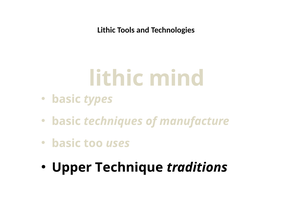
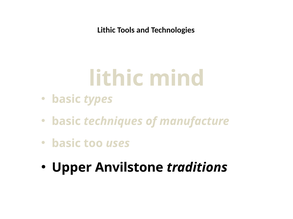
Technique: Technique -> Anvilstone (129, 168)
